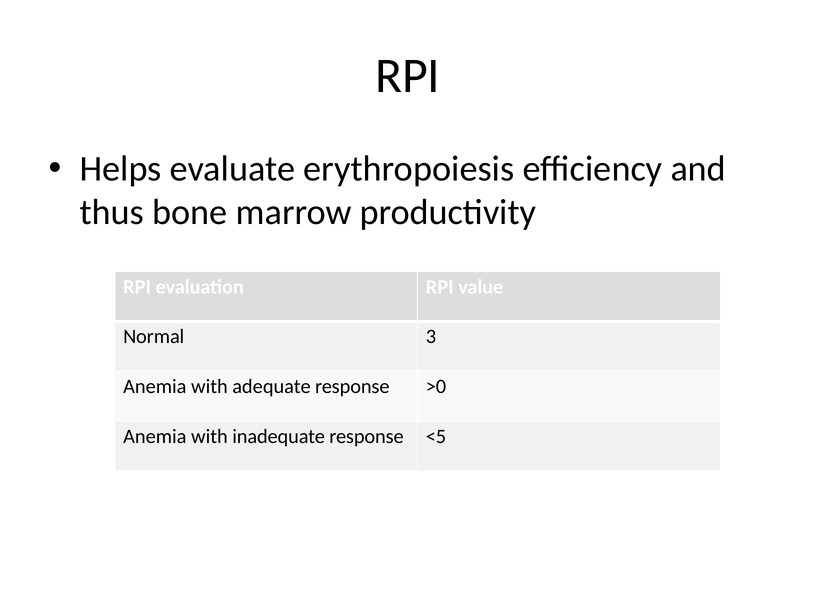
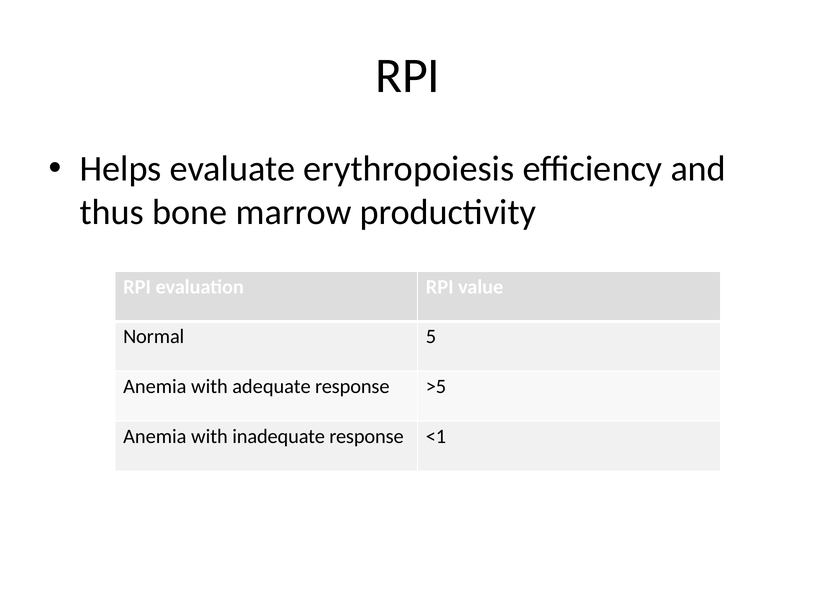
3: 3 -> 5 (431, 337)
>0: >0 -> >5 (436, 387)
<5: <5 -> <1 (436, 437)
